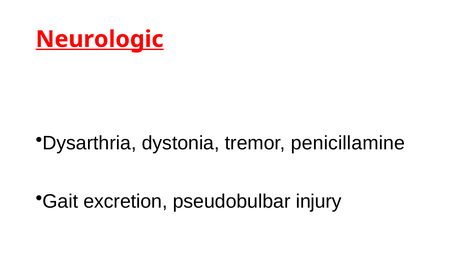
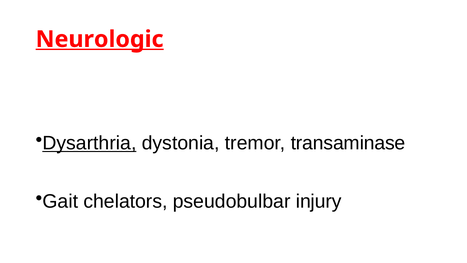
Dysarthria underline: none -> present (89, 143)
penicillamine: penicillamine -> transaminase (348, 143)
excretion: excretion -> chelators (125, 201)
